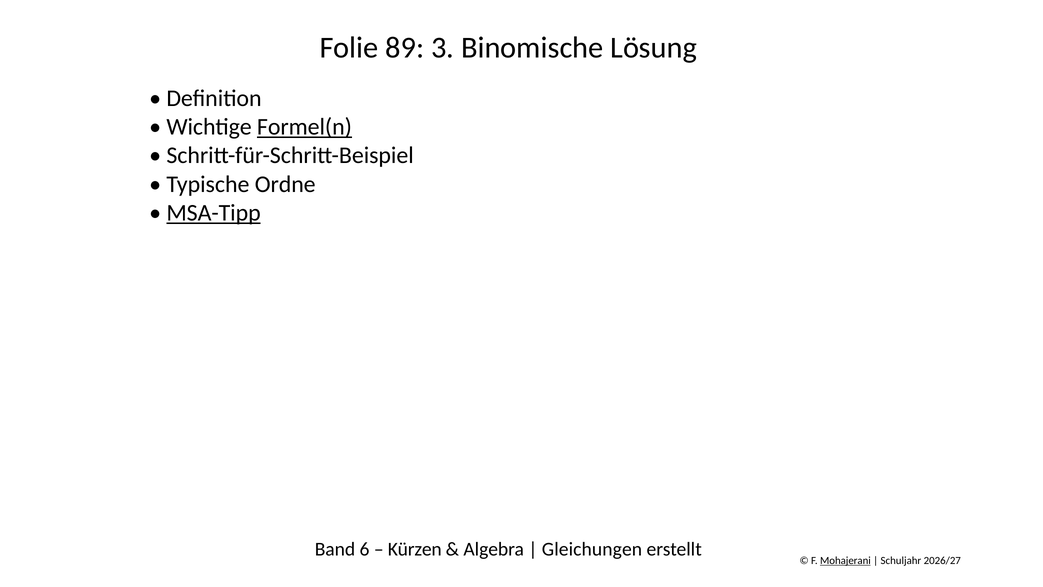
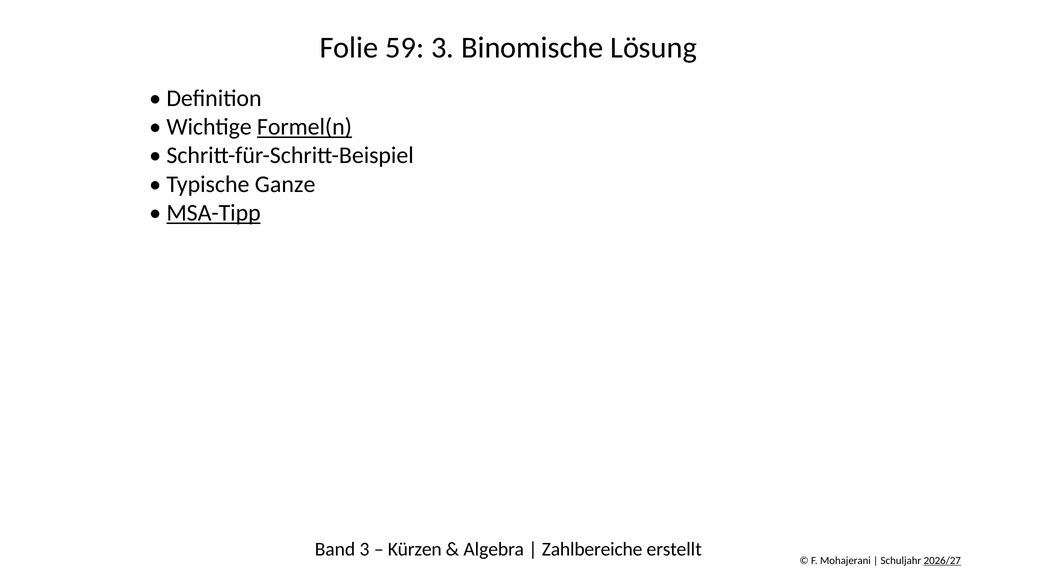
89: 89 -> 59 (405, 48)
Ordne: Ordne -> Ganze (285, 184)
Band 6: 6 -> 3 (365, 549)
Gleichungen: Gleichungen -> Zahlbereiche (592, 549)
Mohajerani underline: present -> none (845, 560)
2026/27 underline: none -> present (942, 560)
